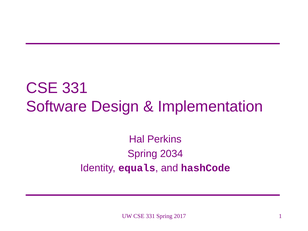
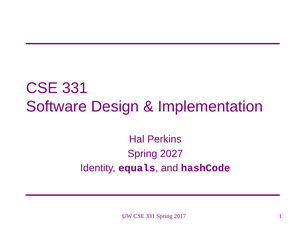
2034: 2034 -> 2027 (172, 154)
